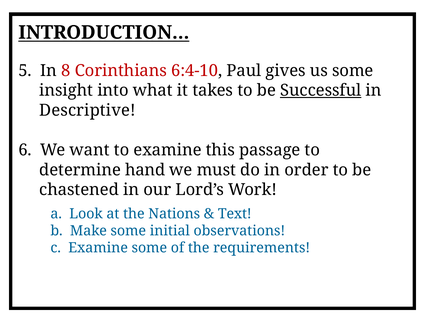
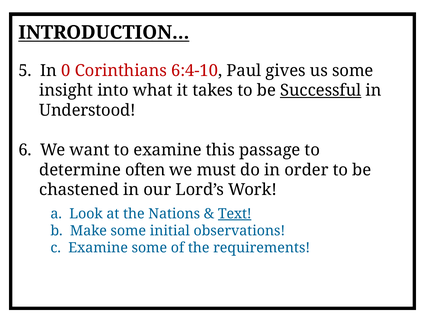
8: 8 -> 0 (66, 71)
Descriptive: Descriptive -> Understood (88, 110)
hand: hand -> often (145, 170)
Text underline: none -> present (235, 214)
